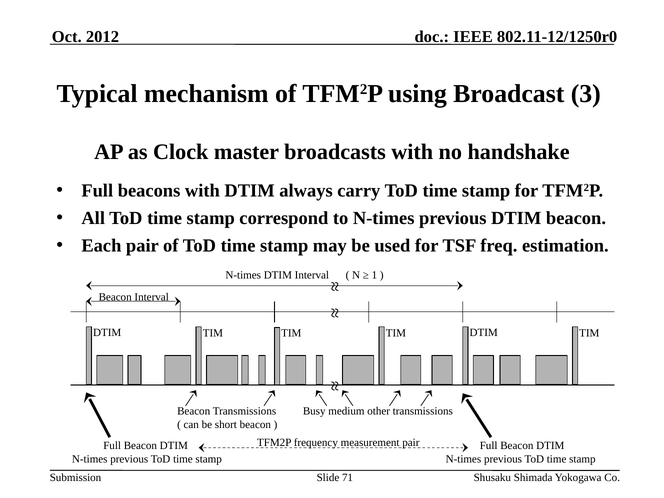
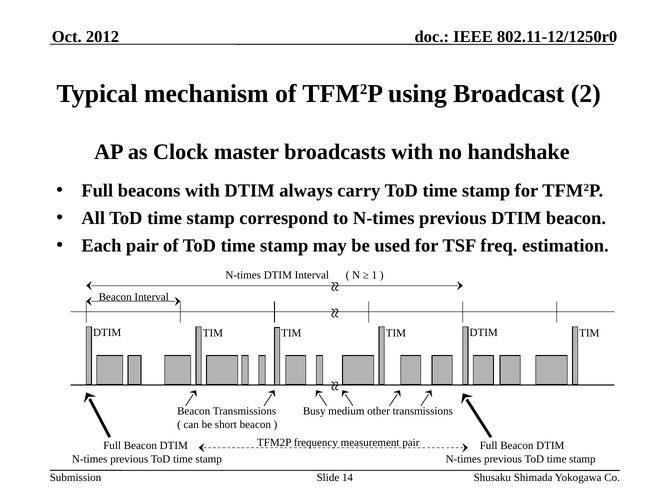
3: 3 -> 2 (586, 94)
71: 71 -> 14 (347, 478)
